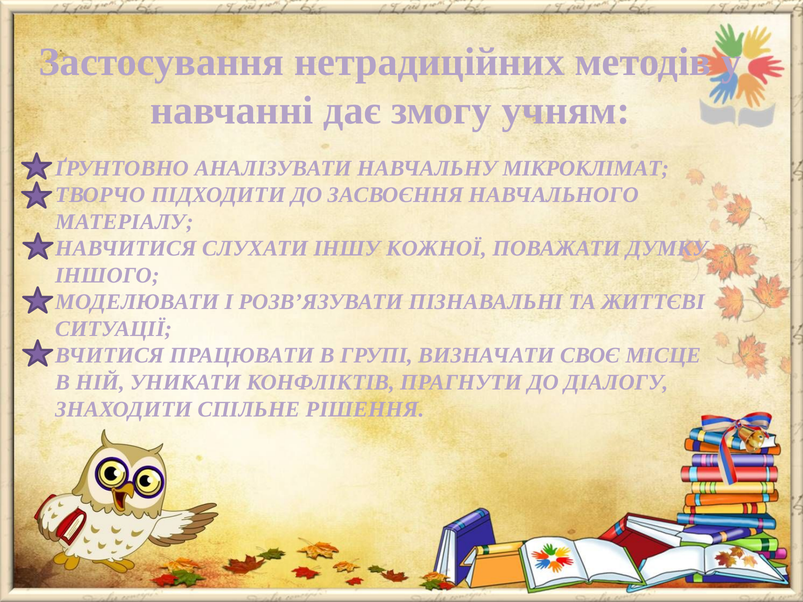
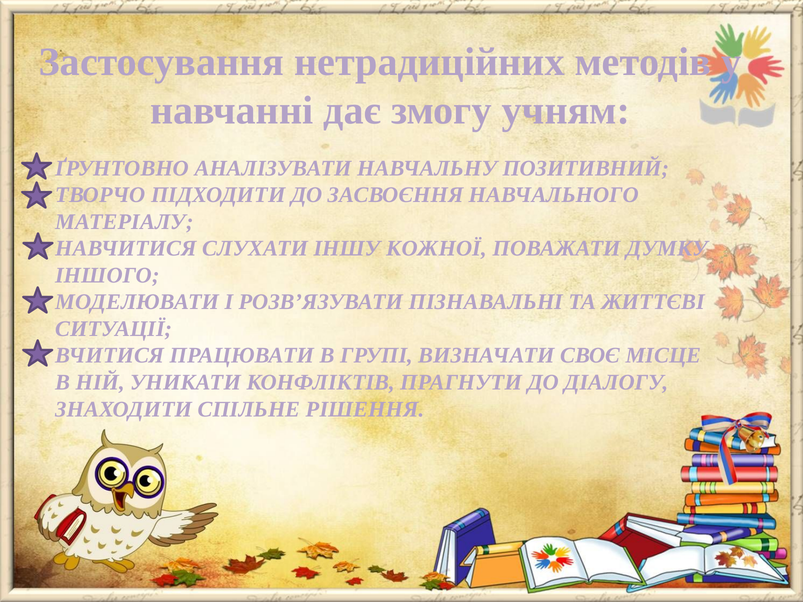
МІКРОКЛІМАТ: МІКРОКЛІМАТ -> ПОЗИТИВНИЙ (586, 168)
